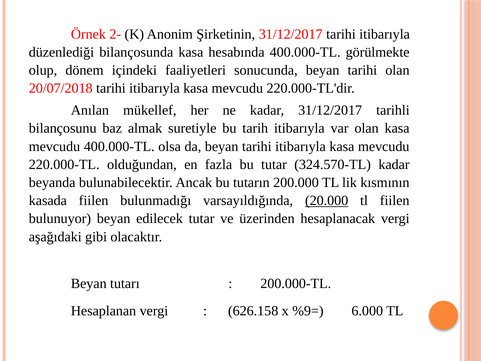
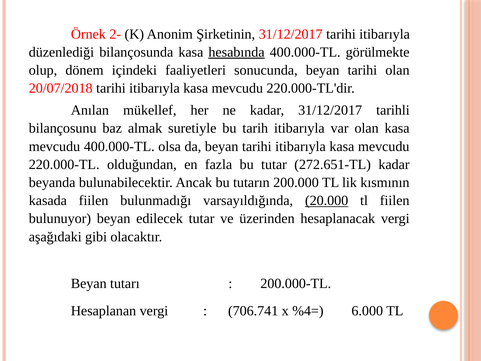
hesabında underline: none -> present (237, 52)
324.570-TL: 324.570-TL -> 272.651-TL (333, 164)
626.158: 626.158 -> 706.741 (253, 311)
%9=: %9= -> %4= (308, 311)
